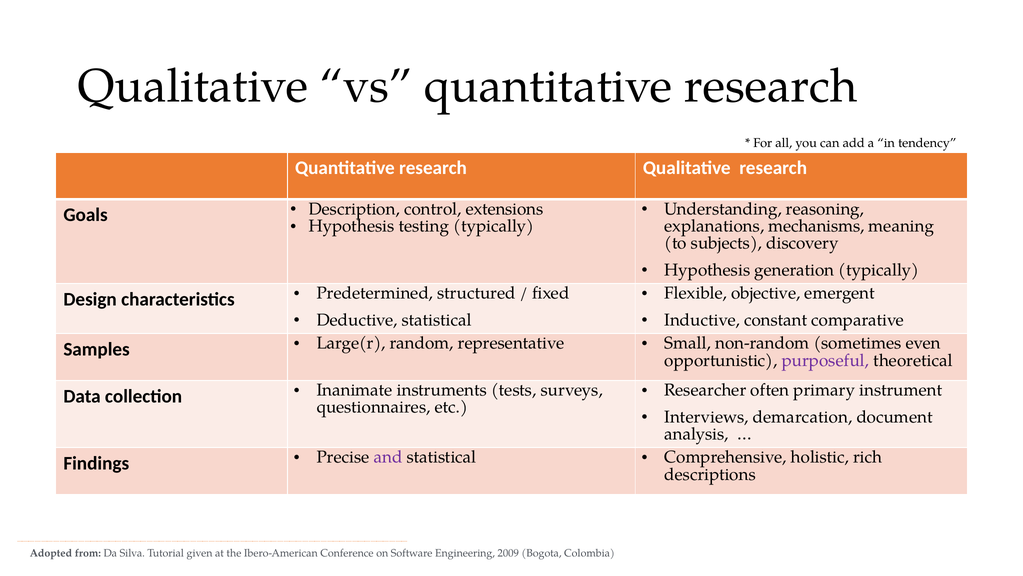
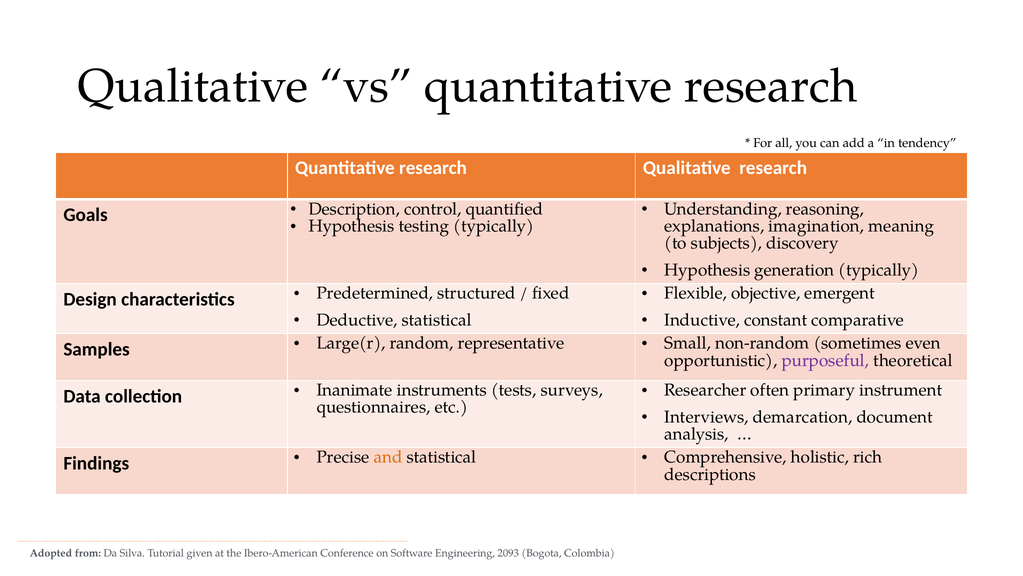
extensions: extensions -> quantified (504, 209)
mechanisms: mechanisms -> imagination (816, 226)
and colour: purple -> orange (388, 457)
2009: 2009 -> 2093 (508, 553)
